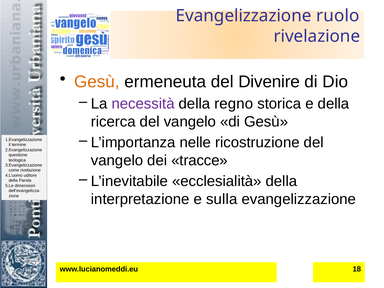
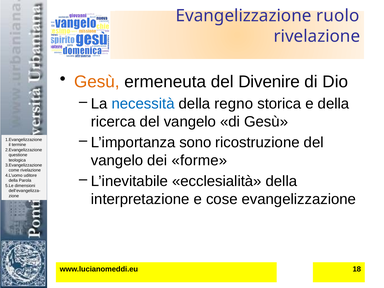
necessità colour: purple -> blue (143, 104)
nelle: nelle -> sono (195, 143)
tracce: tracce -> forme (199, 160)
sulla: sulla -> cose (222, 199)
